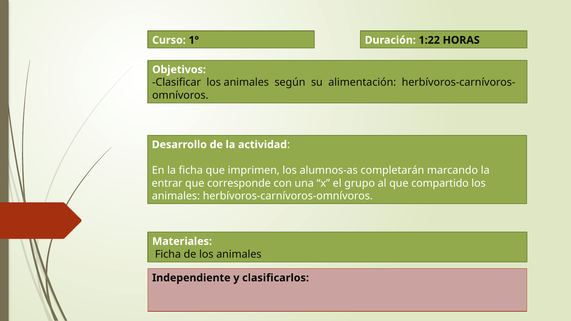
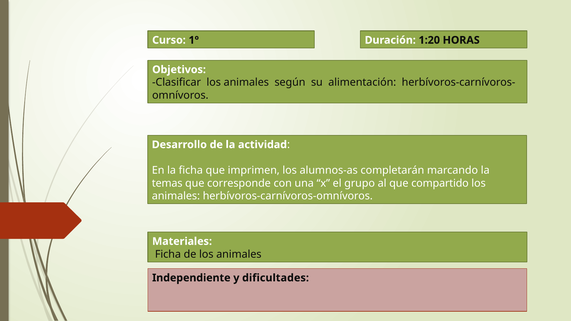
1:22: 1:22 -> 1:20 (429, 40)
entrar: entrar -> temas (167, 183)
clasificarlos: clasificarlos -> dificultades (276, 278)
